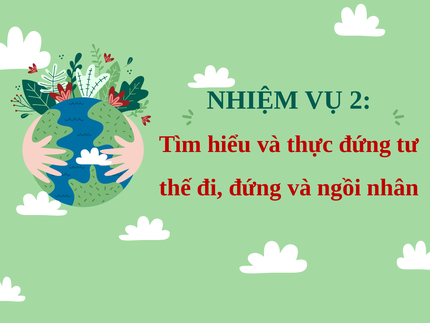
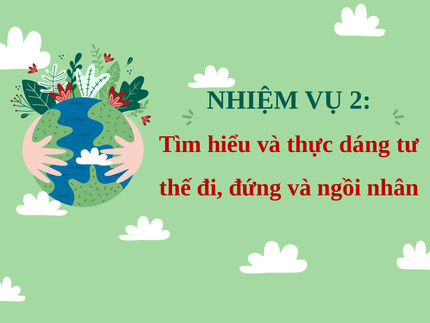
thực đứng: đứng -> dáng (365, 144)
